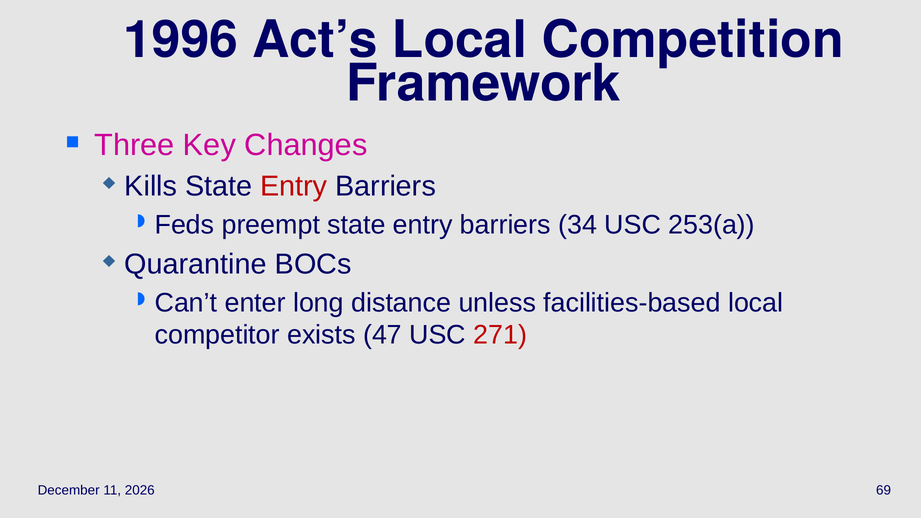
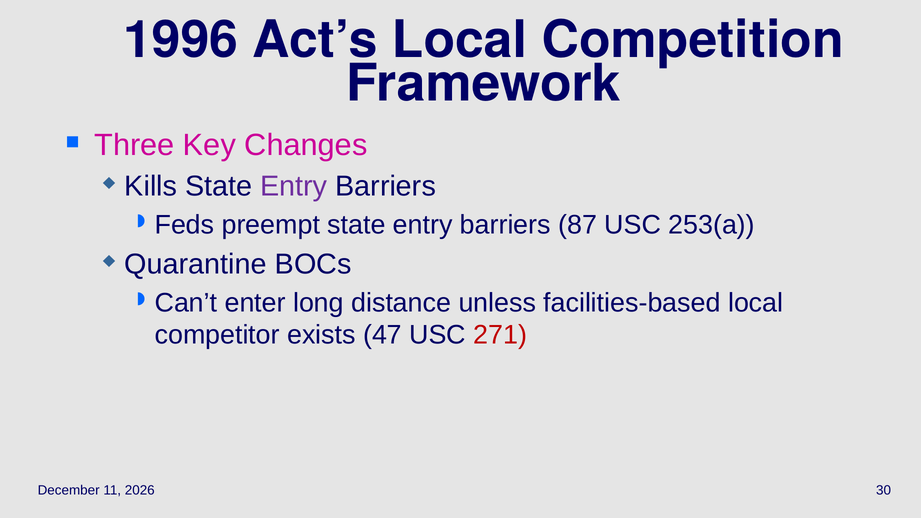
Entry colour: red -> purple (294, 186)
34: 34 -> 87 (578, 225)
69: 69 -> 30 (884, 490)
